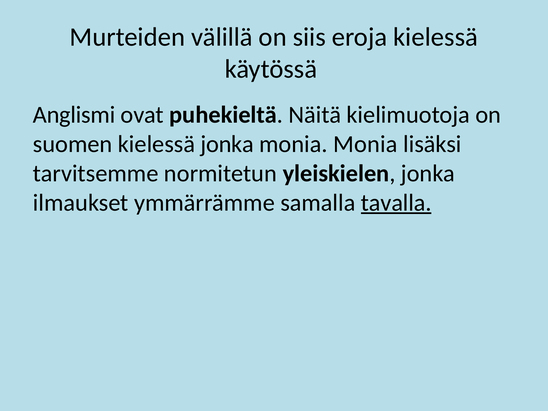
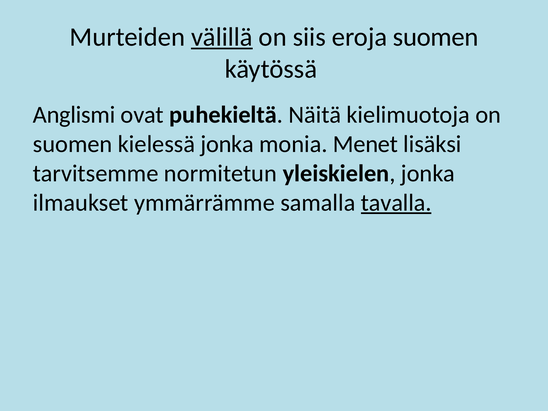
välillä underline: none -> present (222, 37)
eroja kielessä: kielessä -> suomen (436, 37)
monia Monia: Monia -> Menet (365, 144)
